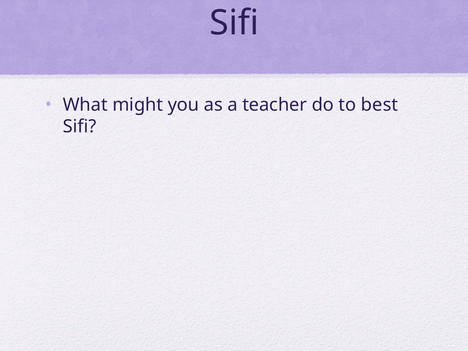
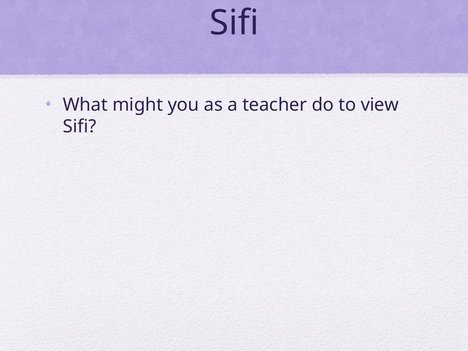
best: best -> view (380, 105)
